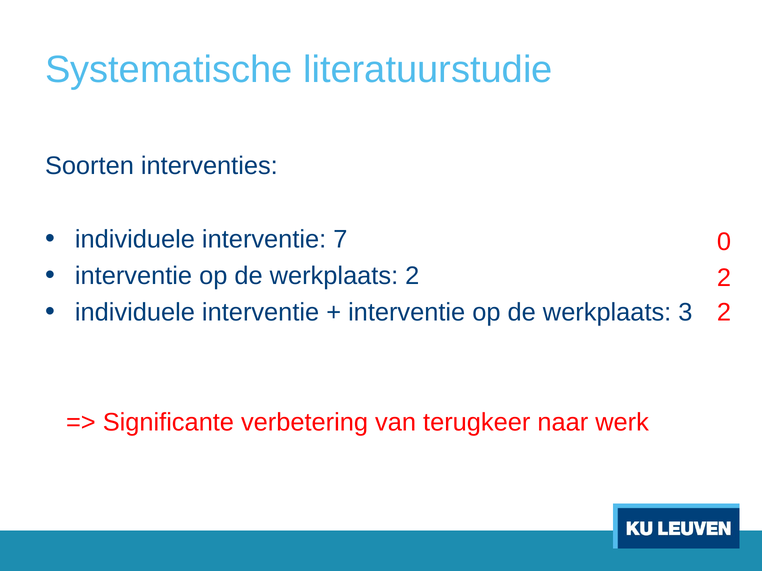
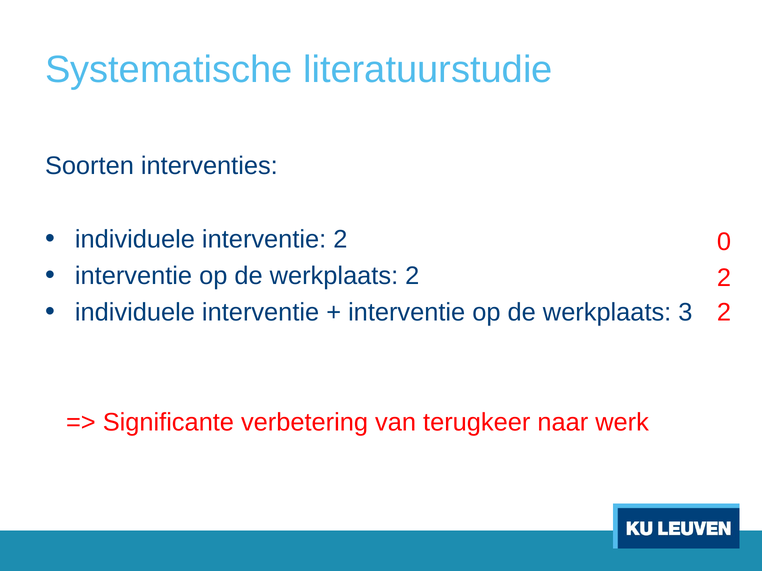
interventie 7: 7 -> 2 (340, 239)
